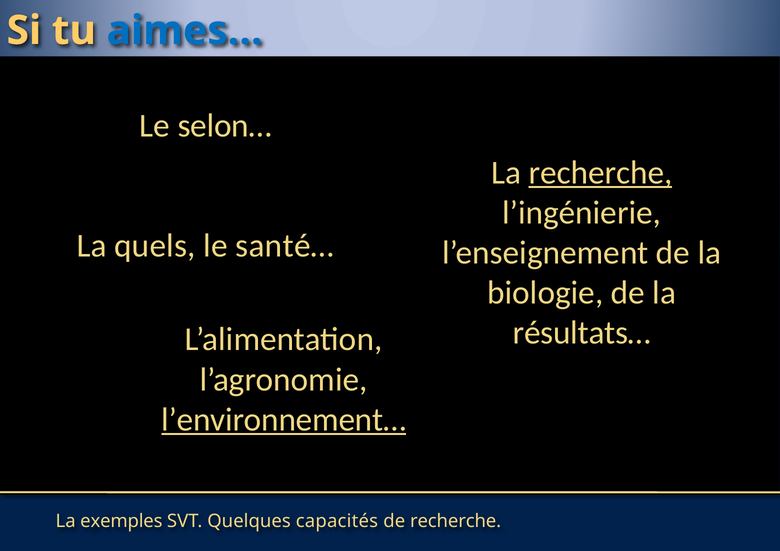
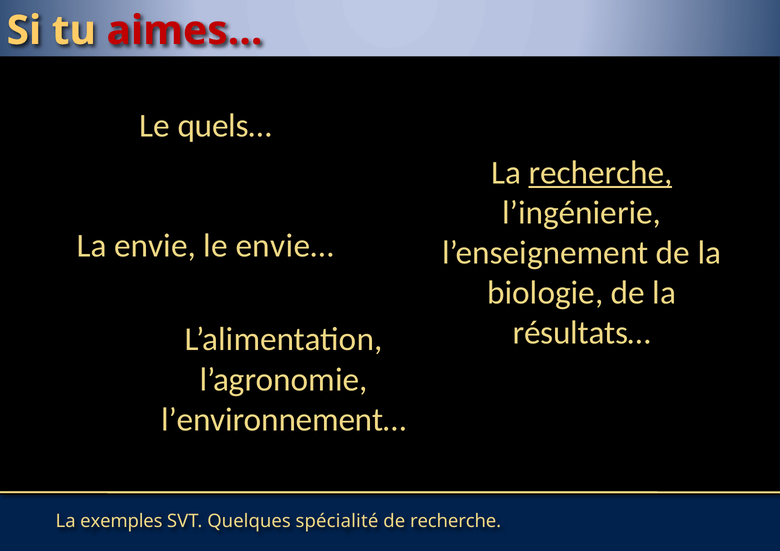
aimes… colour: blue -> red (185, 31)
selon…: selon… -> quels… (225, 126)
quels: quels -> envie (155, 246)
santé…: santé… -> envie… (285, 246)
l’environnement… underline: present -> none (284, 420)
capacités: capacités -> spécialité (337, 521)
